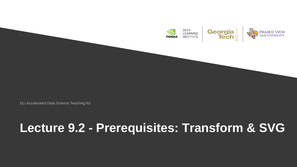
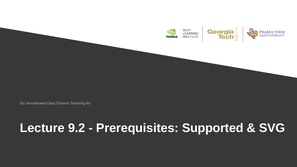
Transform: Transform -> Supported (213, 128)
